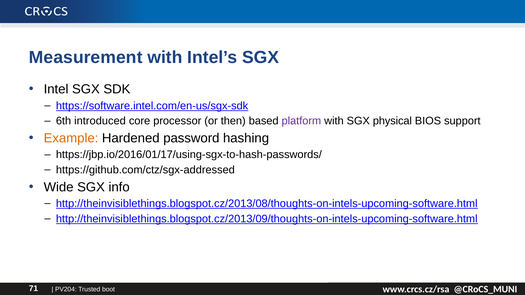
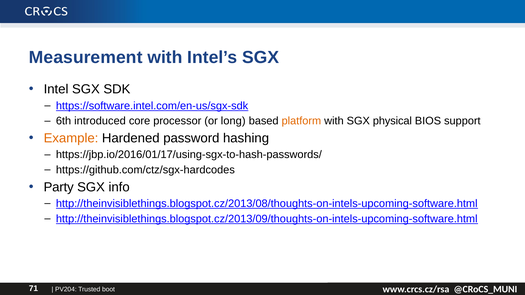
then: then -> long (233, 121)
platform colour: purple -> orange (301, 121)
https://github.com/ctz/sgx-addressed: https://github.com/ctz/sgx-addressed -> https://github.com/ctz/sgx-hardcodes (145, 170)
Wide: Wide -> Party (59, 187)
